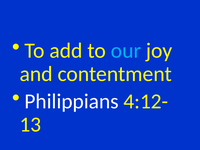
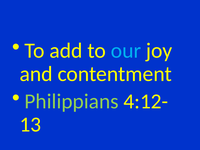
Philippians colour: white -> light green (72, 101)
